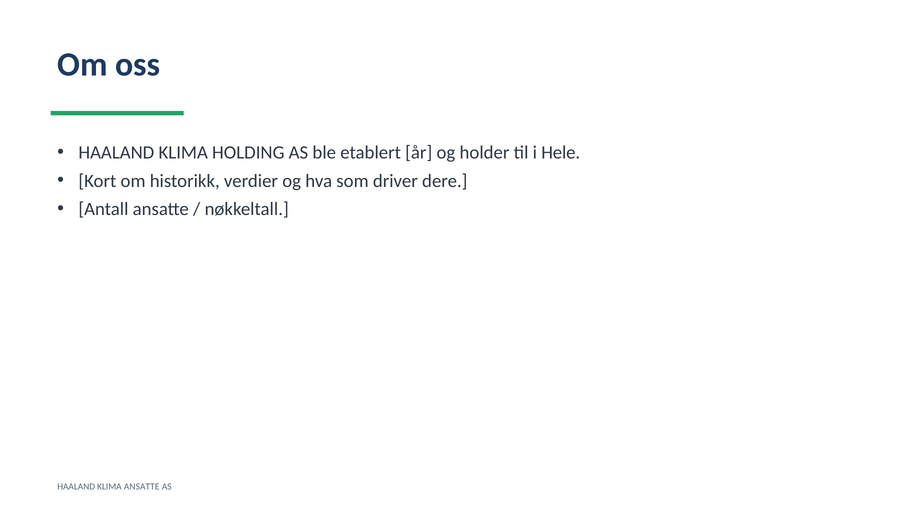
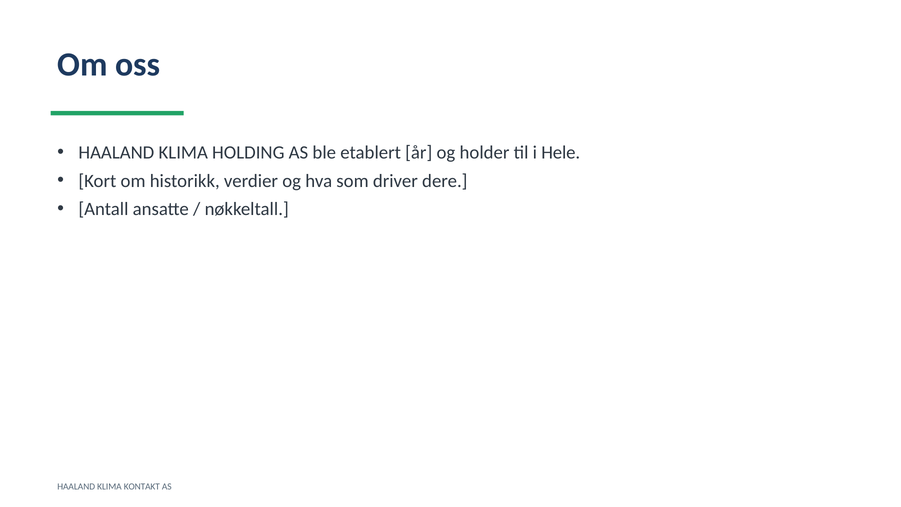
KLIMA ANSATTE: ANSATTE -> KONTAKT (142, 486)
